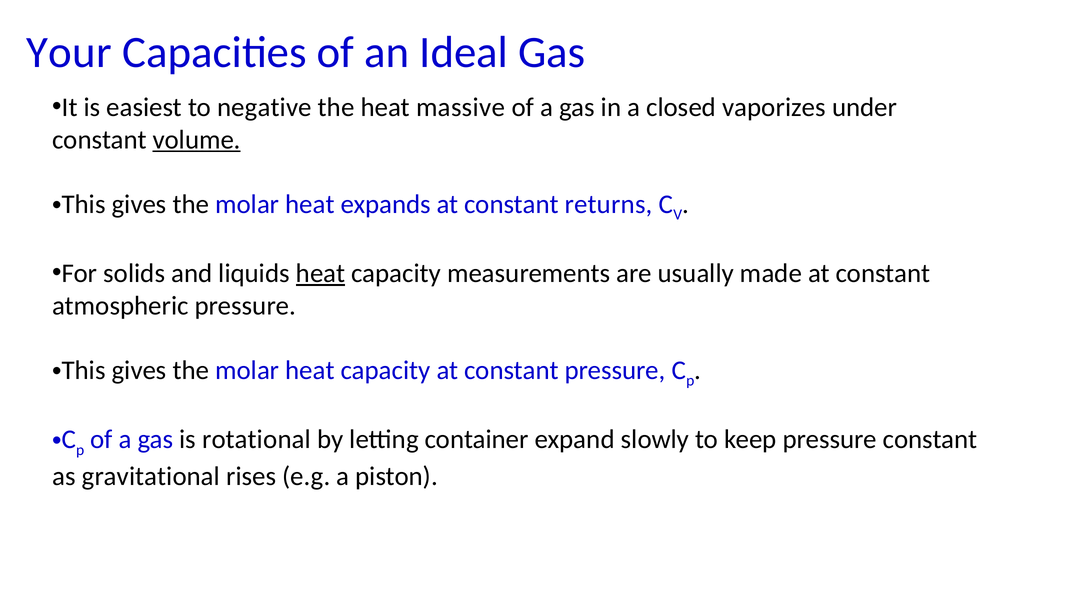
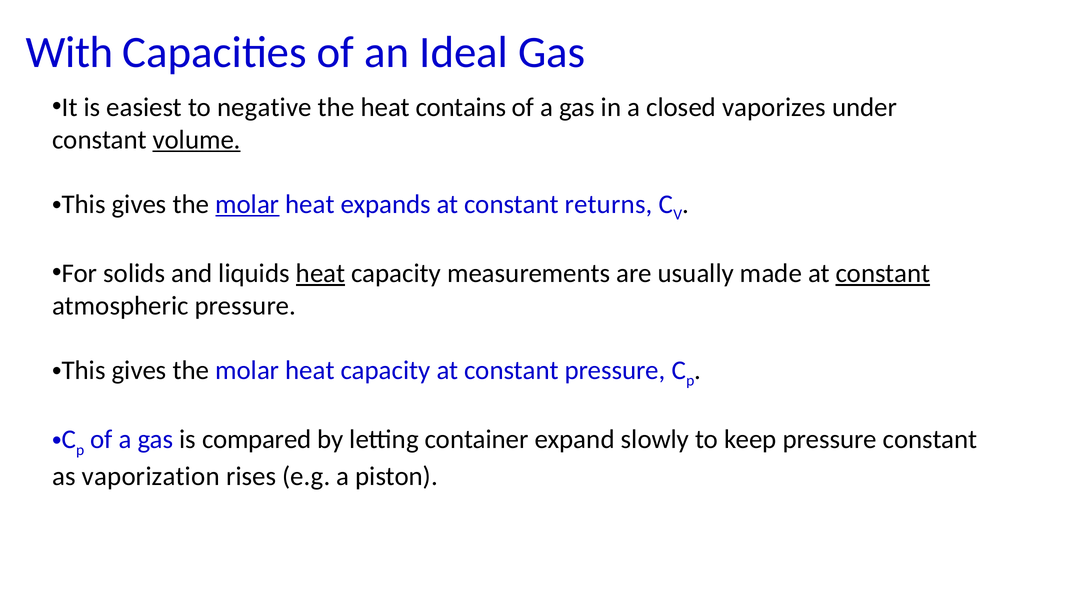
Your: Your -> With (69, 52)
massive: massive -> contains (461, 107)
molar underline: none -> present (247, 204)
constant underline: none -> present (883, 273)
rotational: rotational -> compared (257, 439)
gravitational: gravitational -> vaporization (151, 476)
